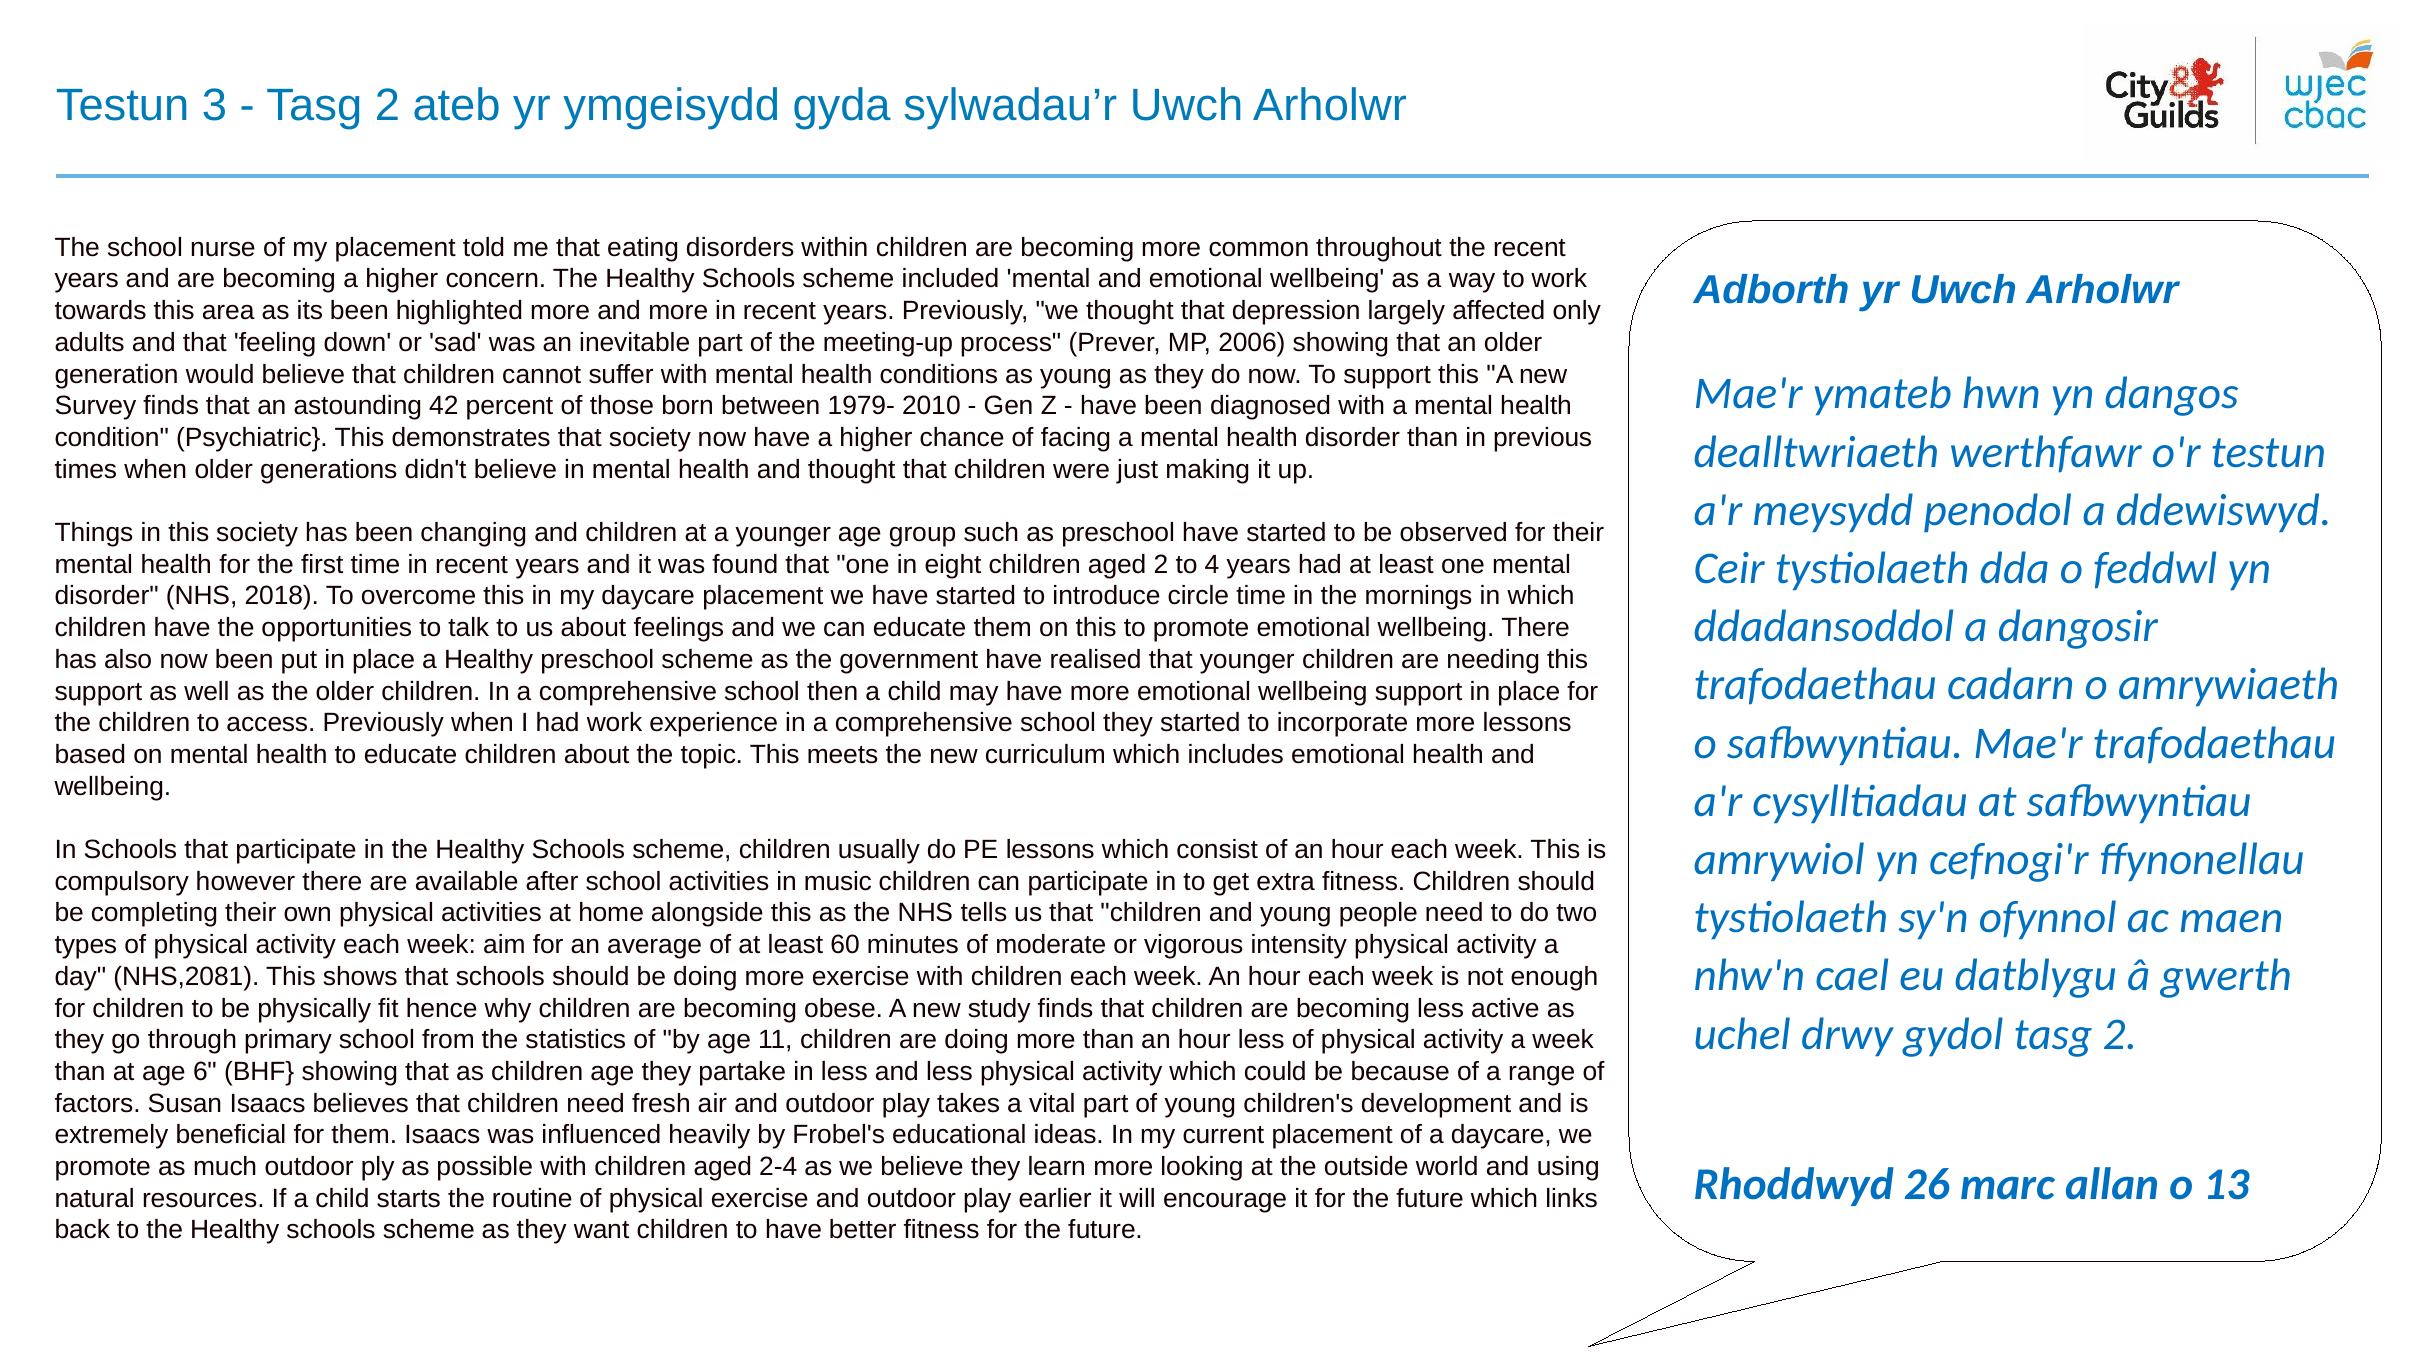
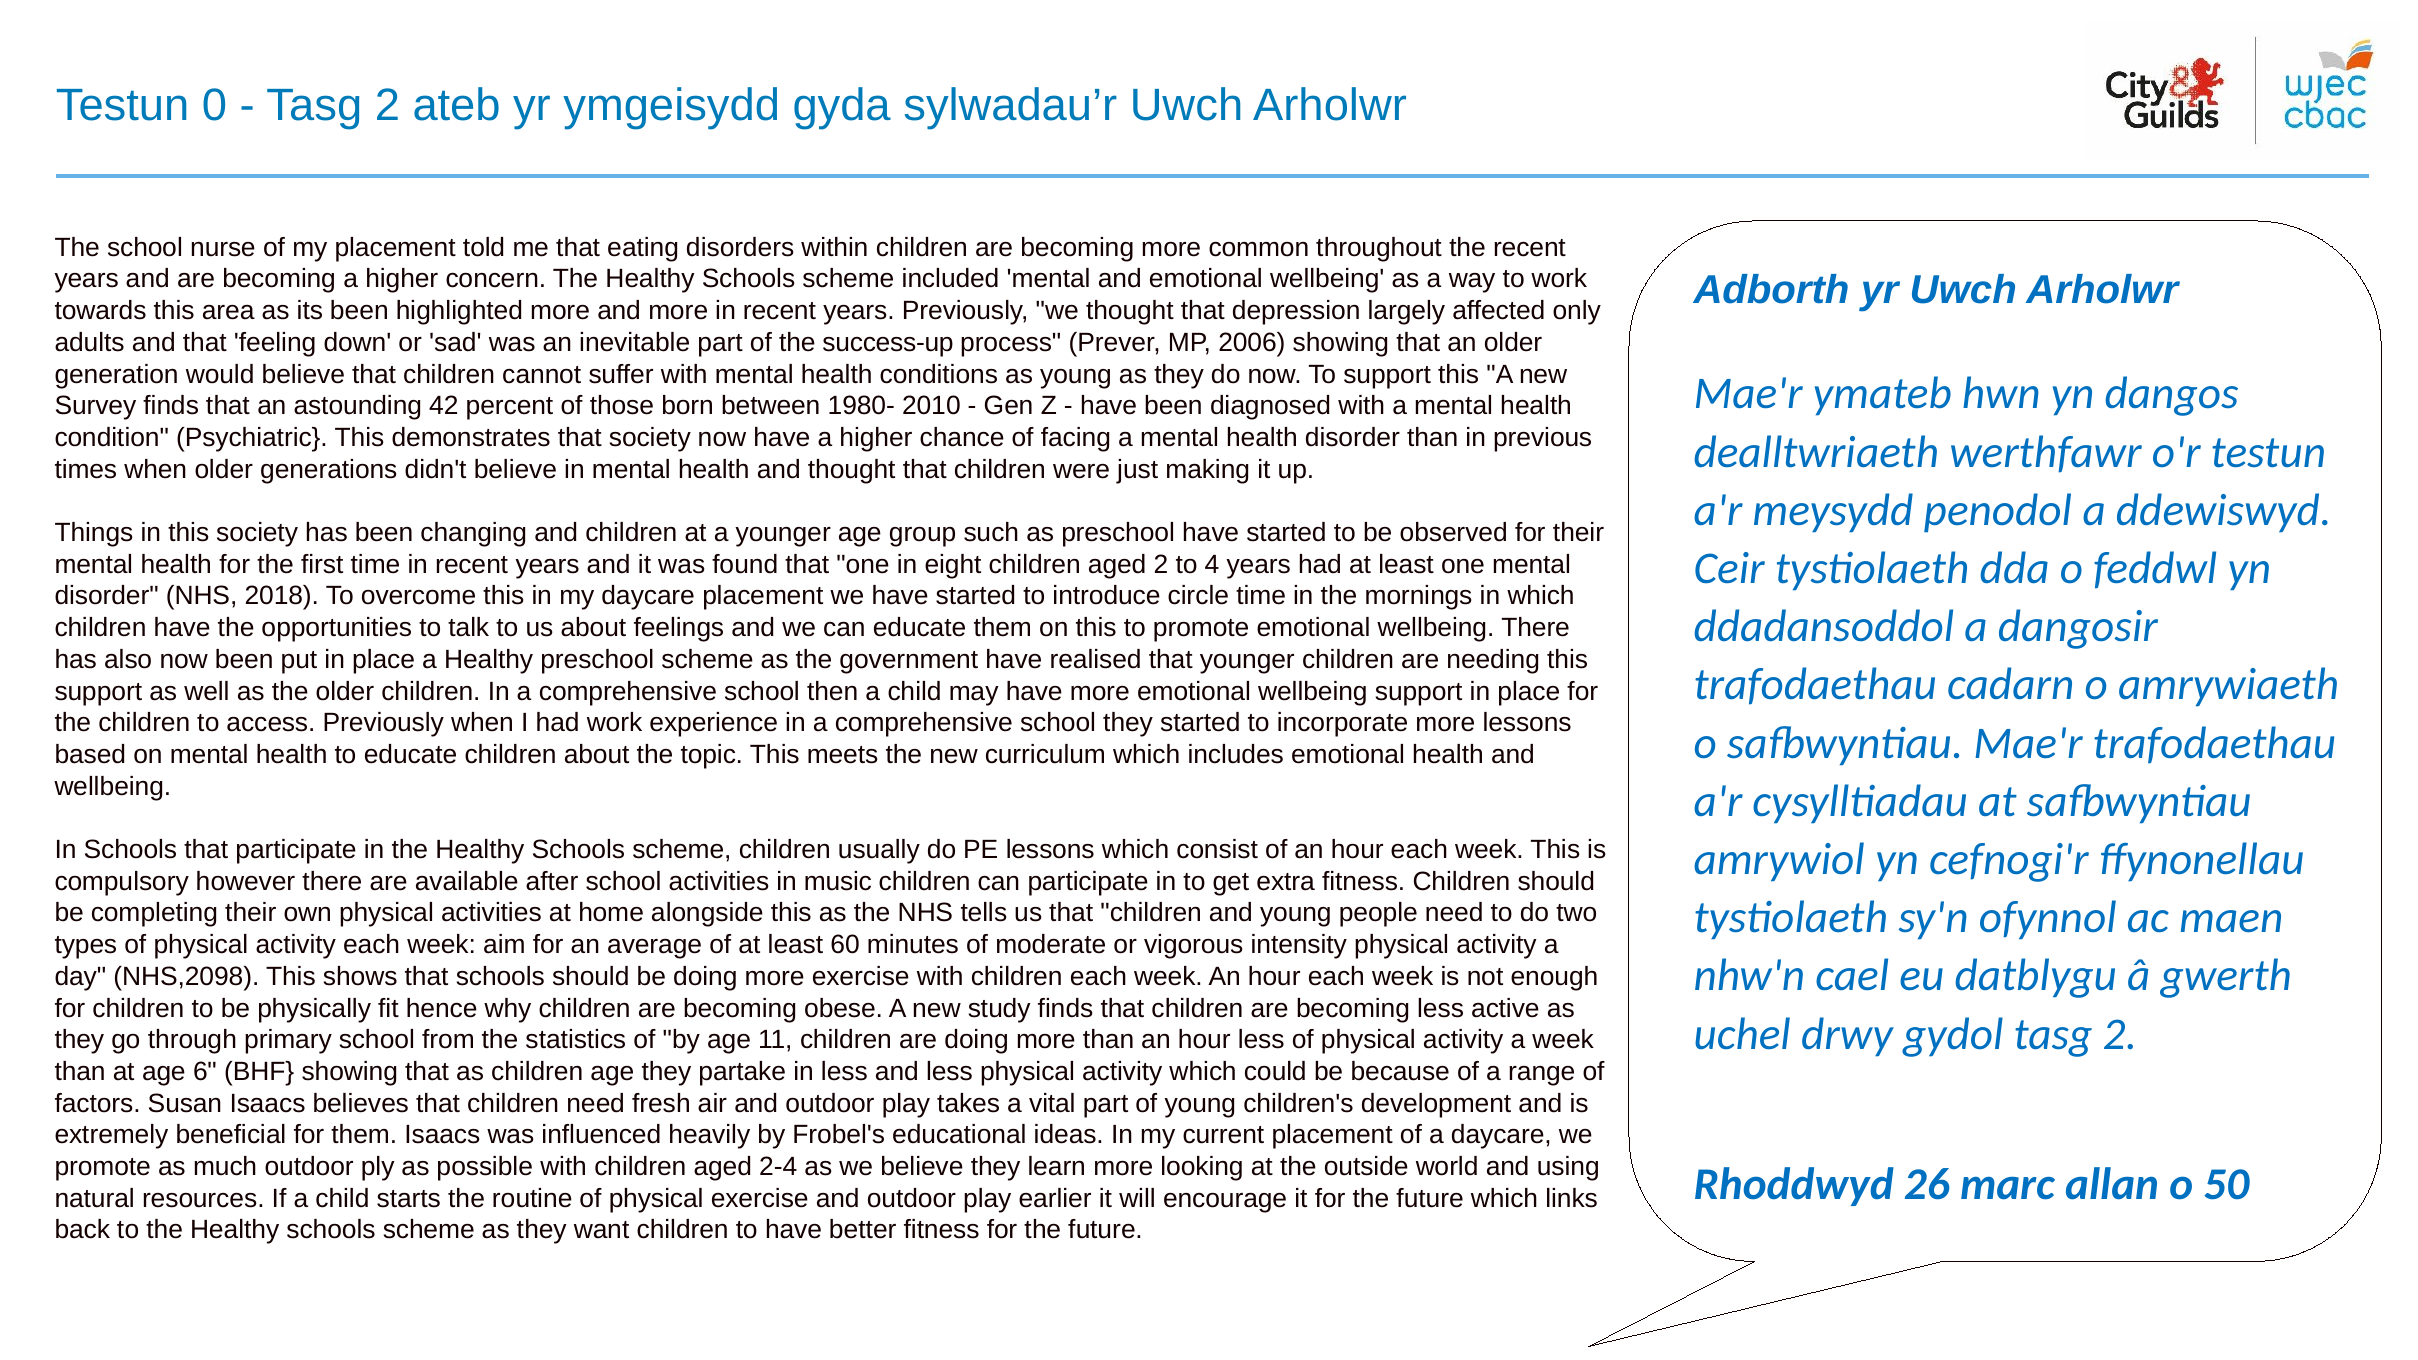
3: 3 -> 0 (214, 105)
meeting-up: meeting-up -> success-up (888, 343)
1979-: 1979- -> 1980- (861, 406)
NHS,2081: NHS,2081 -> NHS,2098 (186, 977)
13: 13 -> 50 (2226, 1184)
